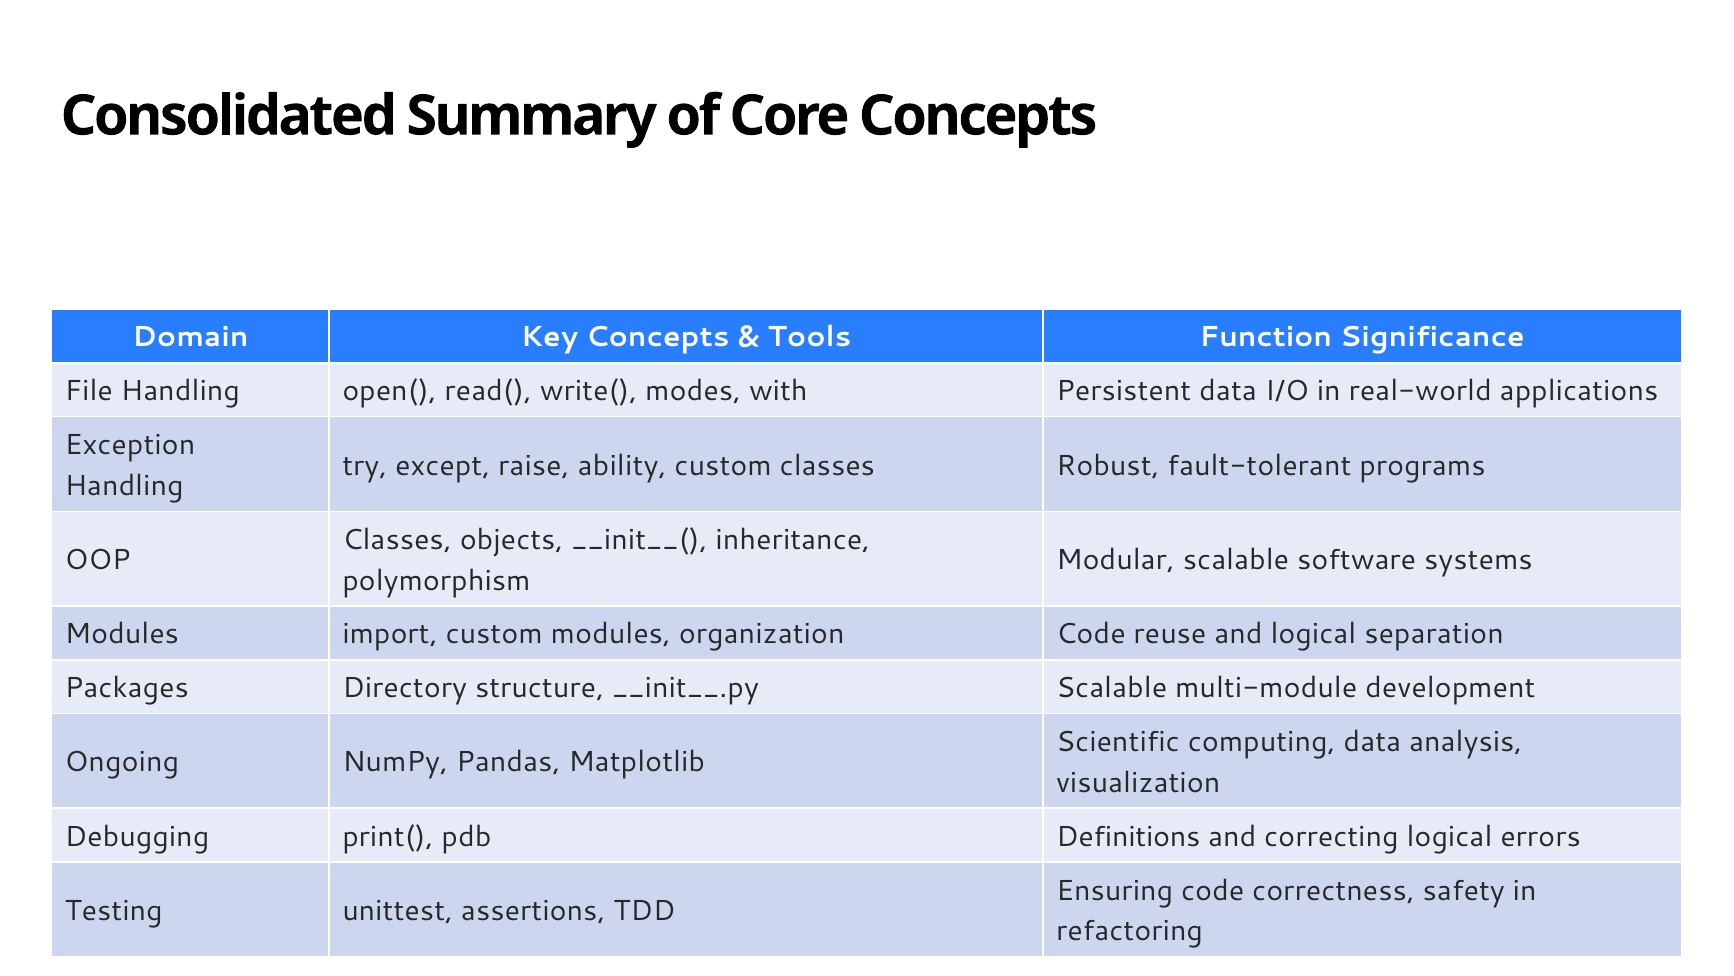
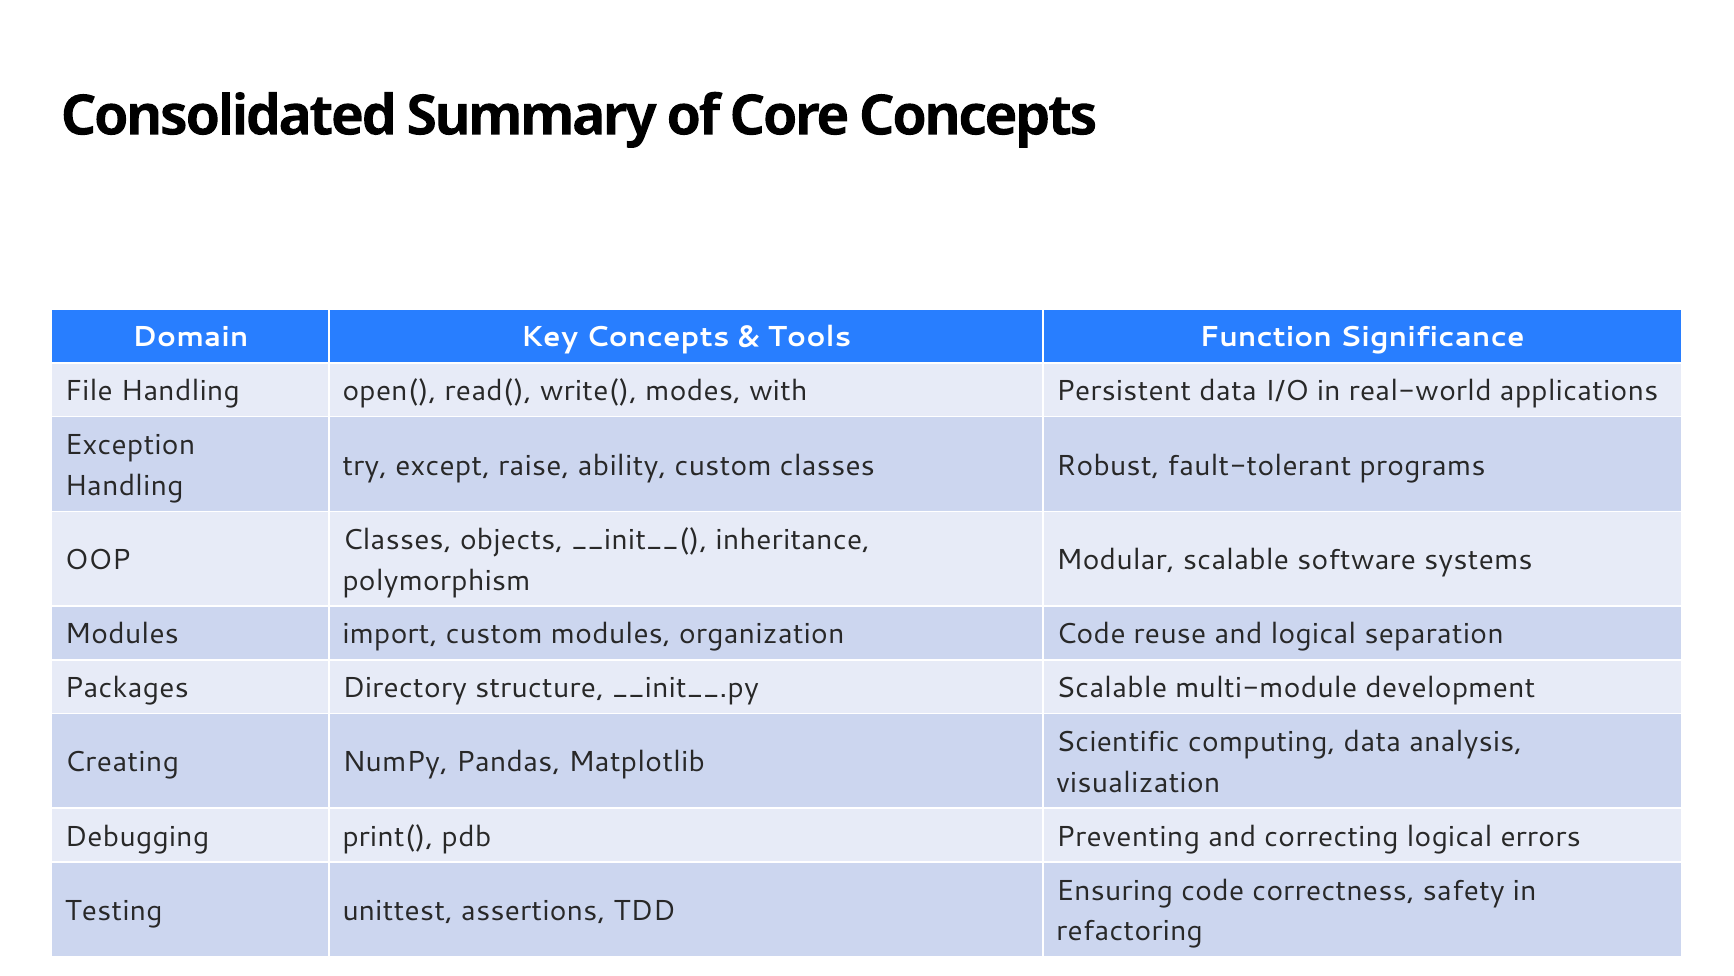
Ongoing: Ongoing -> Creating (122, 762)
Definitions: Definitions -> Preventing (1128, 836)
